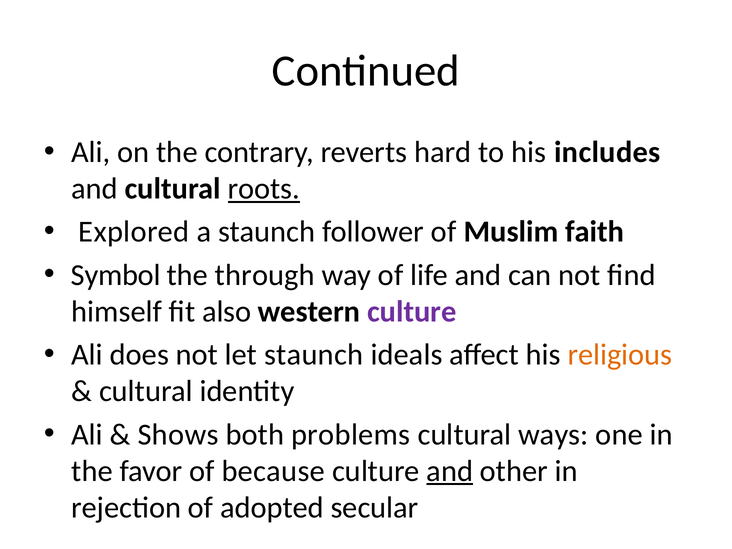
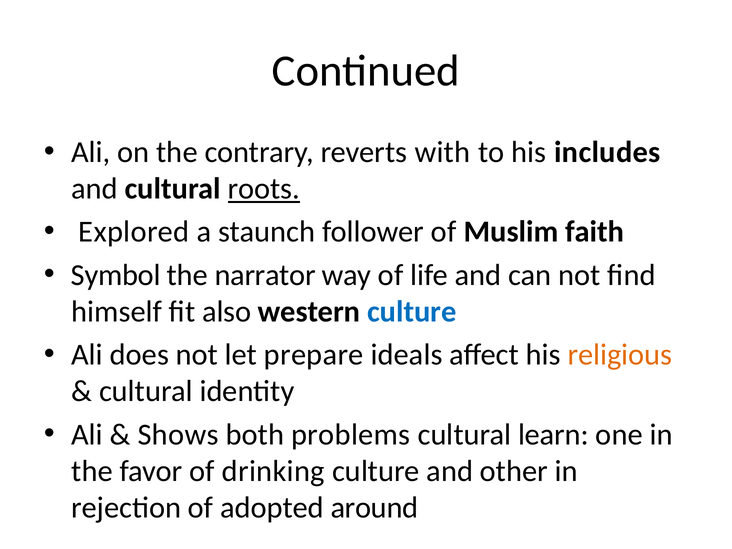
hard: hard -> with (443, 152)
through: through -> narrator (265, 275)
culture colour: purple -> blue (412, 312)
let staunch: staunch -> prepare (314, 355)
ways: ways -> learn (553, 434)
because: because -> drinking (273, 471)
and underline: present -> none (450, 471)
secular: secular -> around (375, 508)
